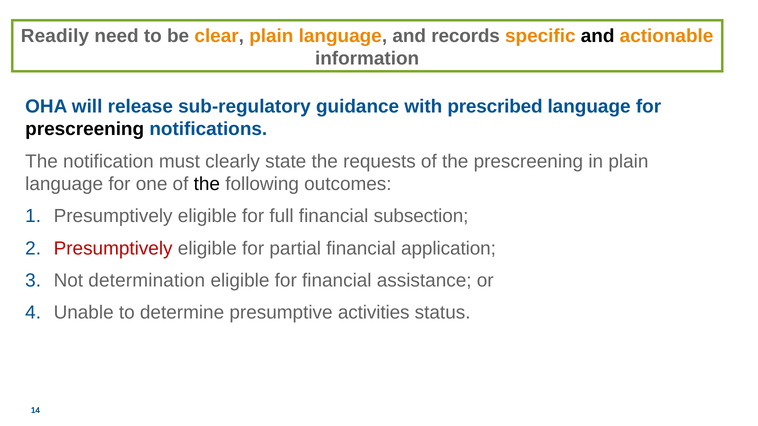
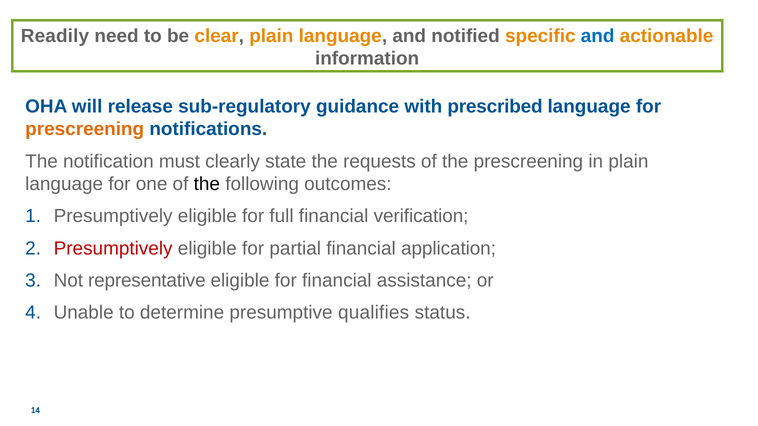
records: records -> notified (466, 36)
and colour: black -> blue (598, 36)
prescreening colour: black -> orange (85, 129)
subsection: subsection -> verification (421, 216)
determination: determination -> representative (147, 281)
activities: activities -> qualifies (374, 313)
